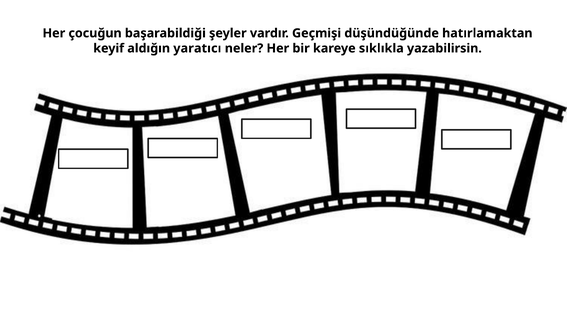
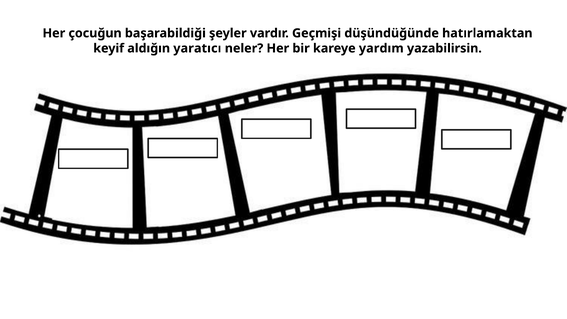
sıklıkla: sıklıkla -> yardım (381, 48)
